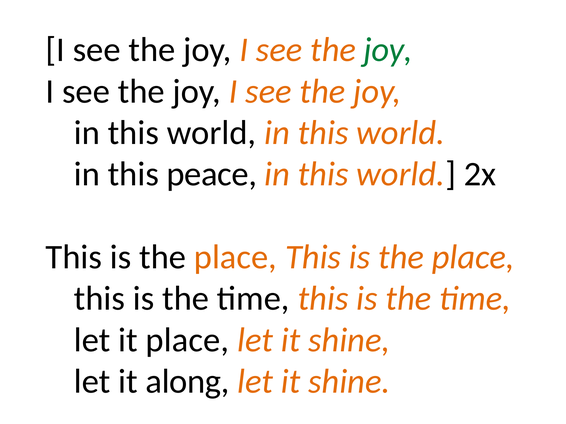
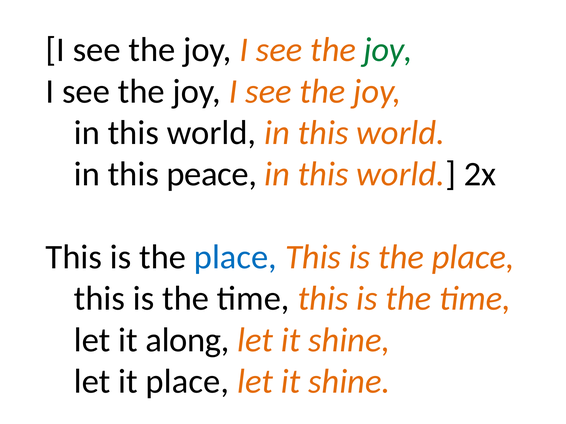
place colour: orange -> blue (235, 257)
it place: place -> along (187, 340)
it along: along -> place (187, 382)
